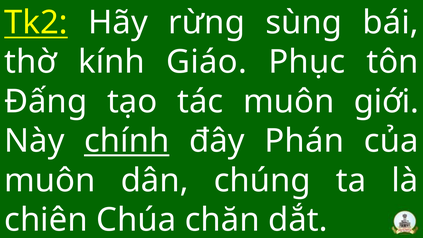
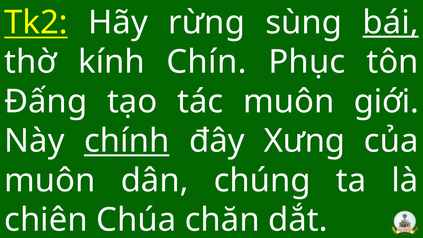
bái underline: none -> present (391, 23)
Giáo: Giáo -> Chín (207, 62)
Phán: Phán -> Xưng (304, 141)
